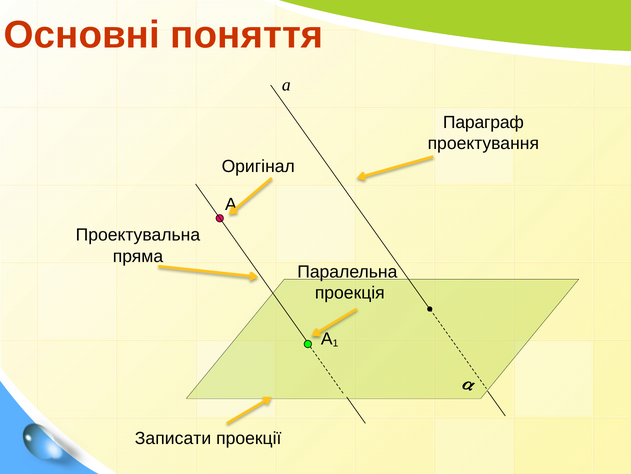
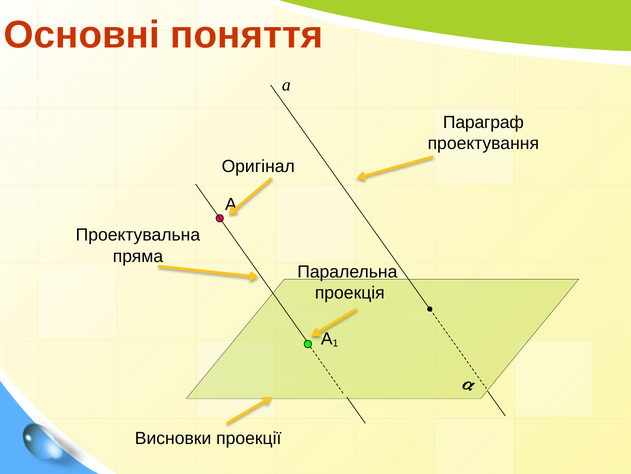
Записати: Записати -> Висновки (173, 438)
